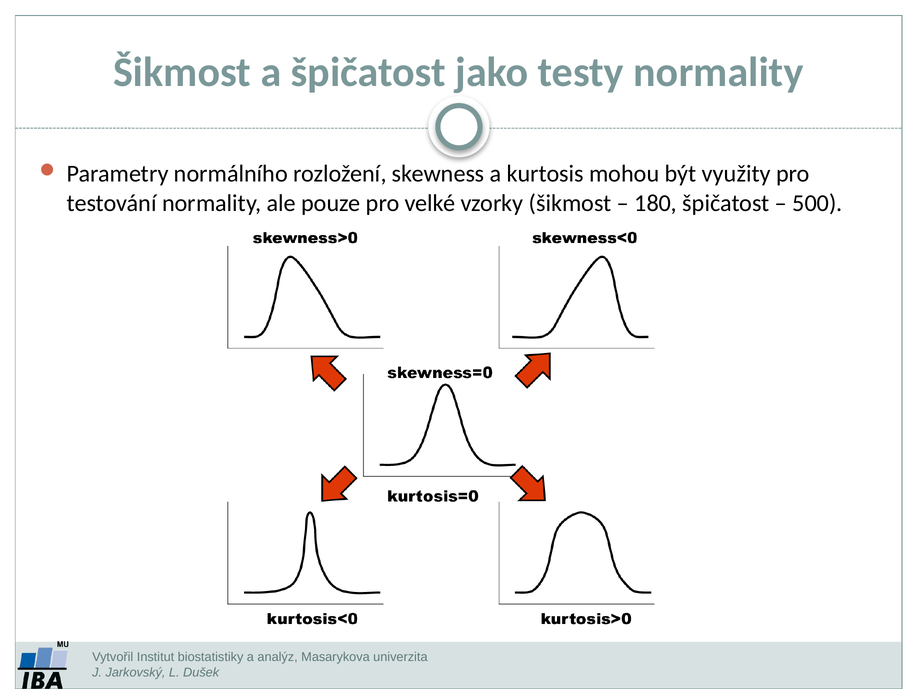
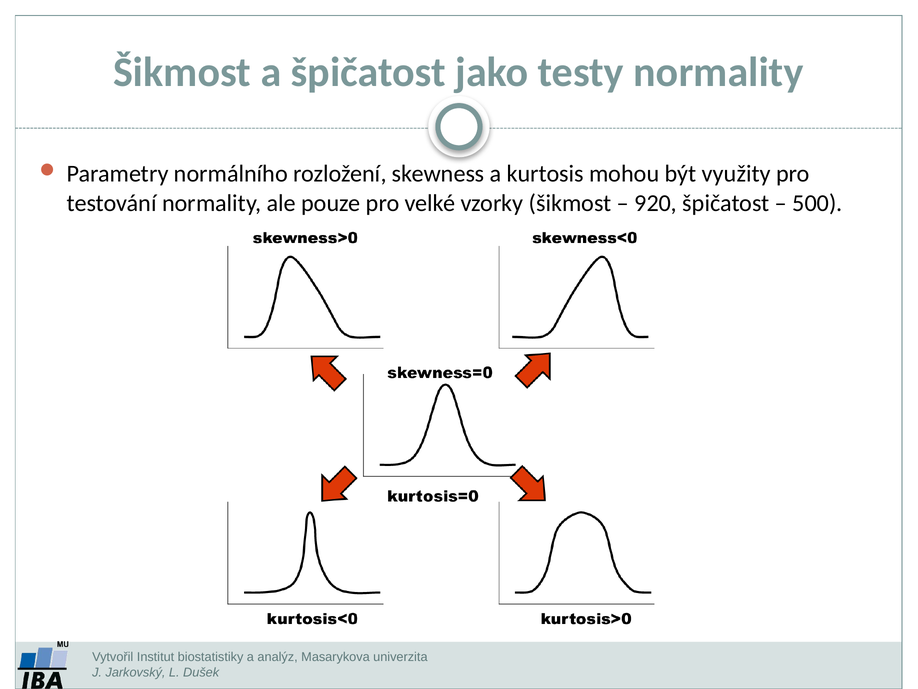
180: 180 -> 920 (656, 203)
